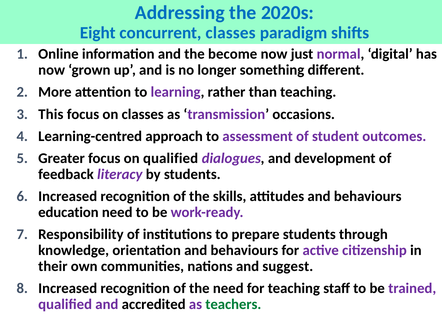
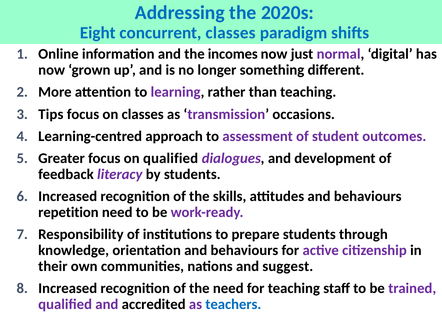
become: become -> incomes (233, 54)
This: This -> Tips (51, 114)
education: education -> repetition (68, 212)
teachers colour: green -> blue (233, 304)
